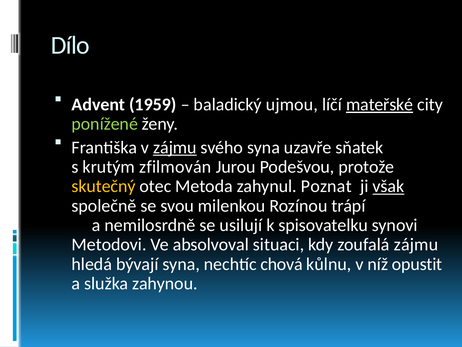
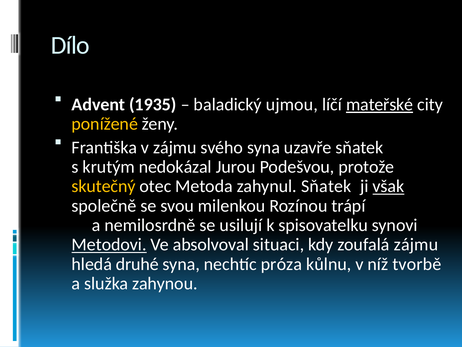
1959: 1959 -> 1935 (153, 104)
ponížené colour: light green -> yellow (105, 124)
zájmu underline: present -> none (175, 147)
zfilmován: zfilmován -> nedokázal (175, 167)
zahynul Poznat: Poznat -> Sňatek (326, 186)
Metodovi underline: none -> present (109, 244)
bývají: bývají -> druhé (137, 264)
chová: chová -> próza (281, 264)
opustit: opustit -> tvorbě (417, 264)
